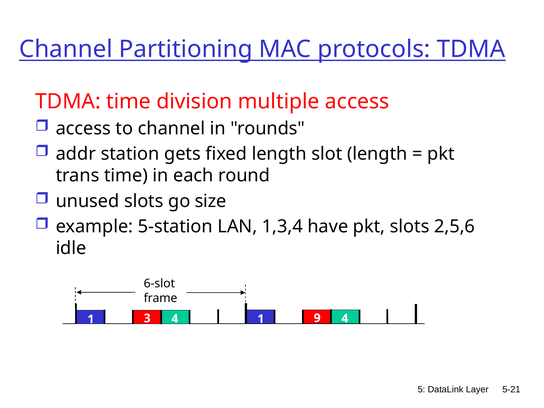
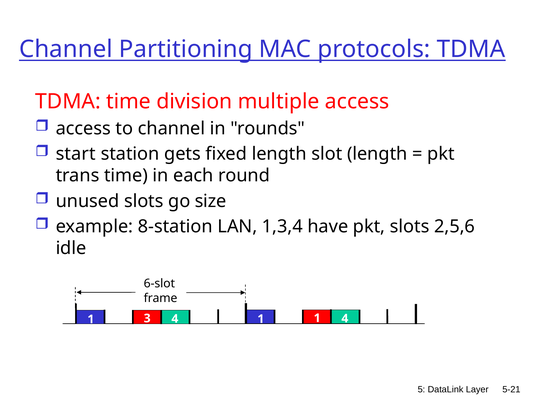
addr: addr -> start (76, 154)
5-station: 5-station -> 8-station (175, 226)
1 9: 9 -> 1 (317, 318)
